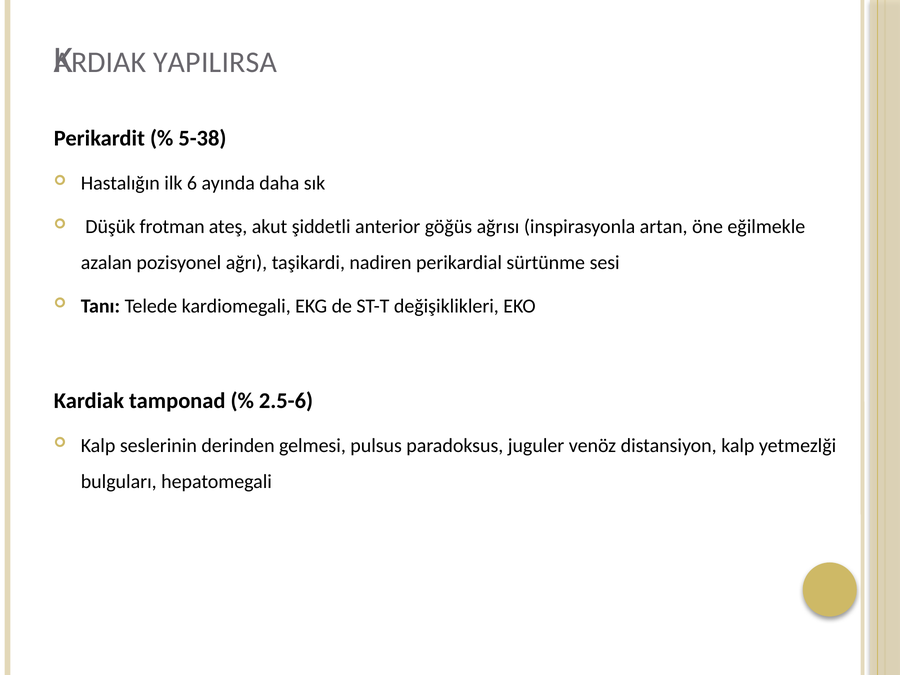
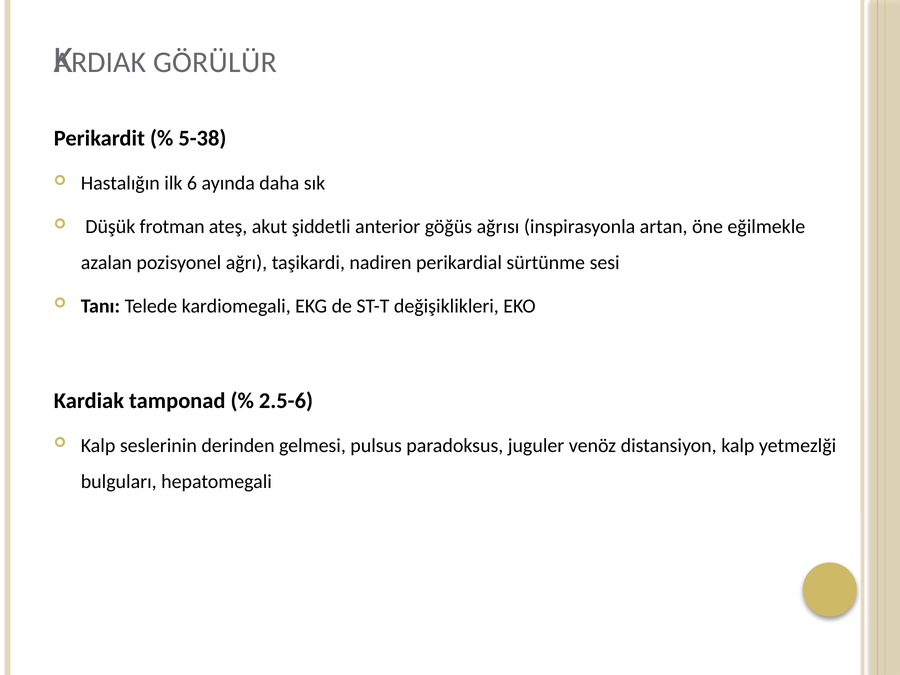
YAPILIRSA: YAPILIRSA -> GÖRÜLÜR (215, 62)
